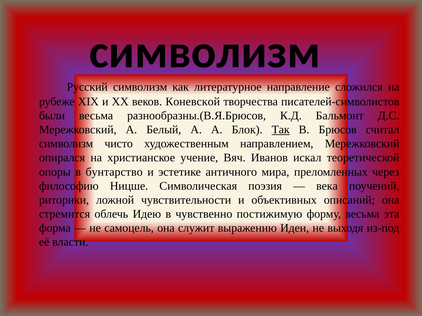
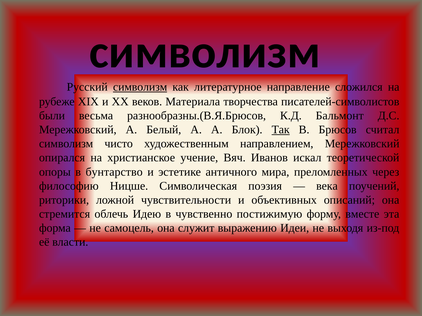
символизм underline: none -> present (140, 87)
Коневской: Коневской -> Материала (193, 102)
форму весьма: весьма -> вместе (362, 214)
